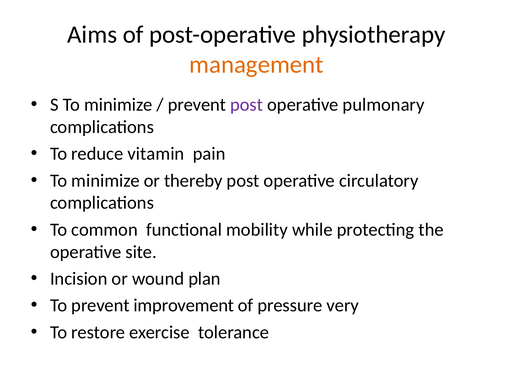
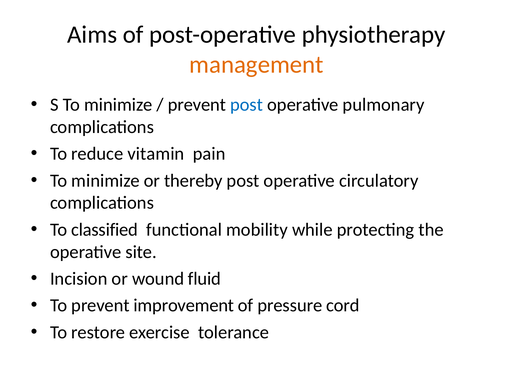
post colour: purple -> blue (247, 105)
common: common -> classified (105, 230)
plan: plan -> fluid (204, 279)
very: very -> cord (343, 305)
